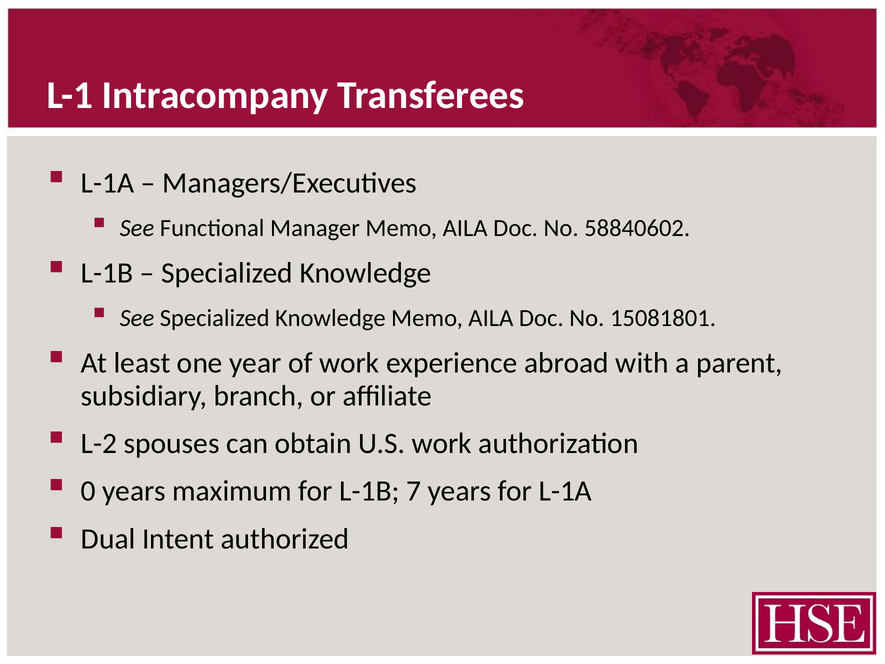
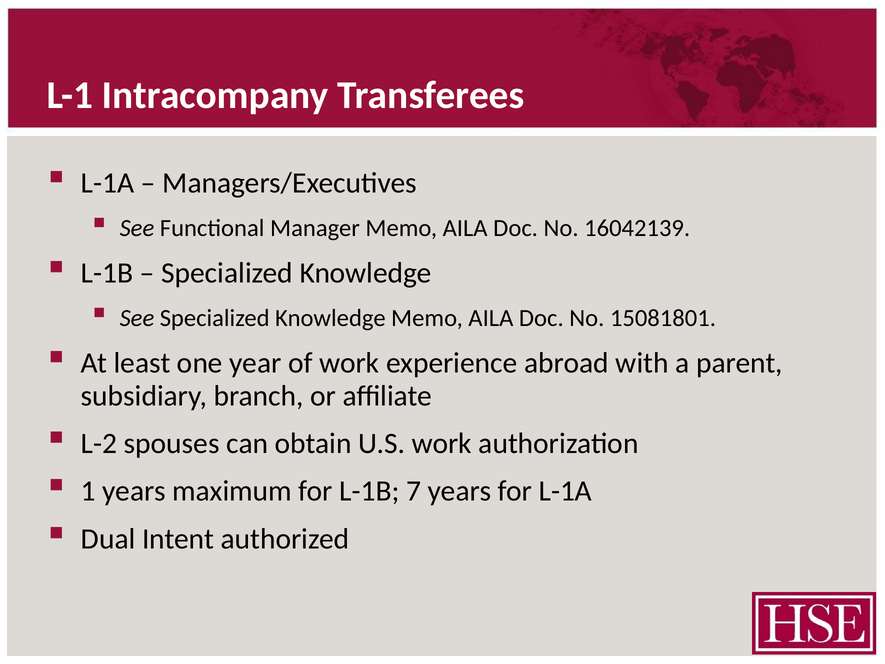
58840602: 58840602 -> 16042139 (637, 228)
0: 0 -> 1 (88, 491)
